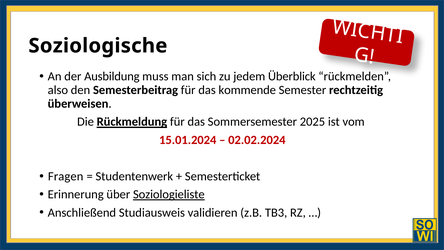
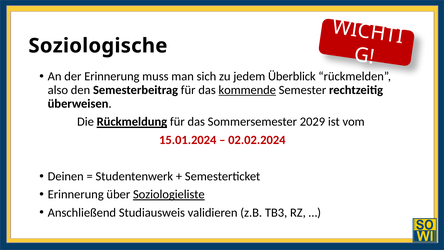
der Ausbildung: Ausbildung -> Erinnerung (112, 76)
kommende underline: none -> present (247, 90)
2025: 2025 -> 2029 (312, 122)
Fragen: Fragen -> Deinen (66, 176)
